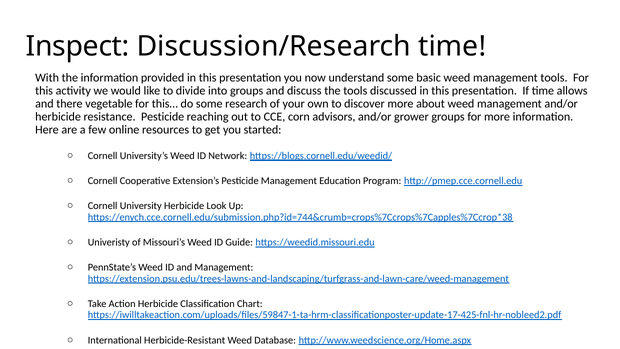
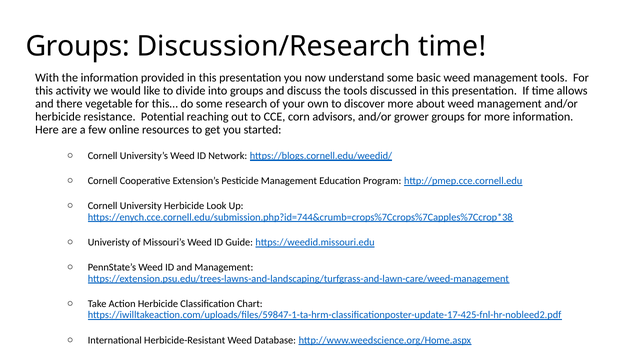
Inspect: Inspect -> Groups (78, 46)
resistance Pesticide: Pesticide -> Potential (163, 117)
